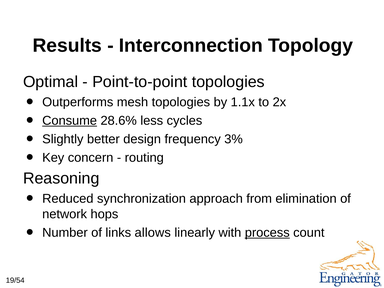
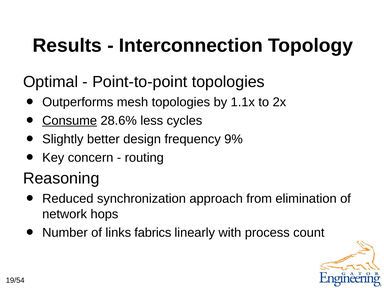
3%: 3% -> 9% (234, 139)
allows: allows -> fabrics (153, 233)
process underline: present -> none (267, 233)
